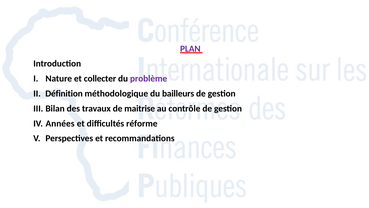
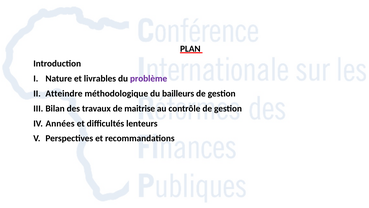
PLAN colour: purple -> black (190, 49)
collecter: collecter -> livrables (100, 78)
Définition: Définition -> Atteindre (64, 93)
réforme: réforme -> lenteurs (142, 123)
